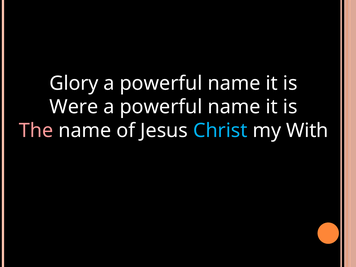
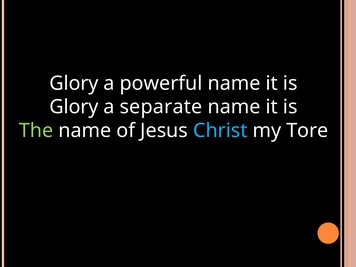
Were: Were -> Glory (74, 107)
powerful: powerful -> separate (161, 107)
The colour: pink -> light green (36, 131)
With: With -> Tore (307, 131)
